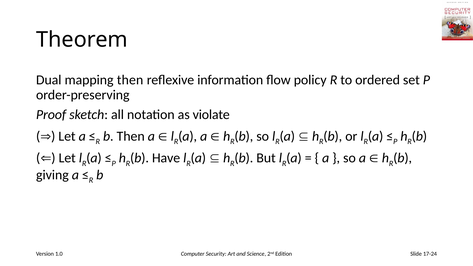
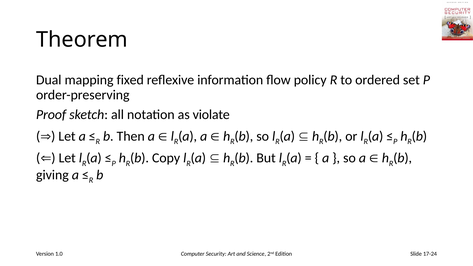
mapping then: then -> fixed (130, 80)
Have: Have -> Copy (166, 158)
